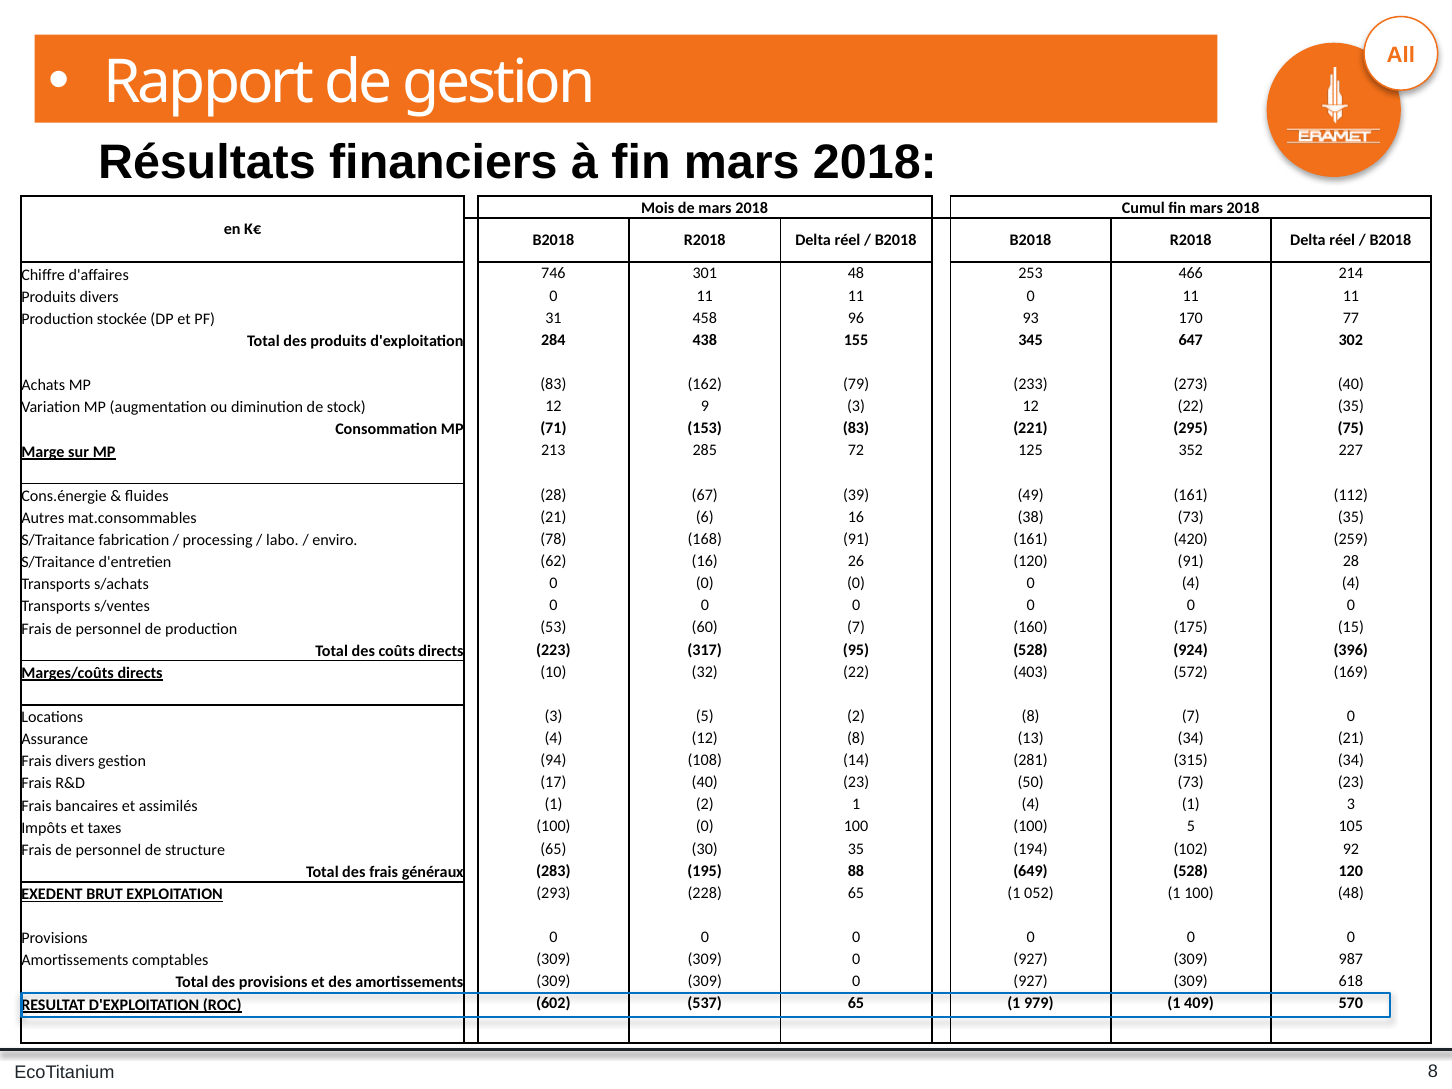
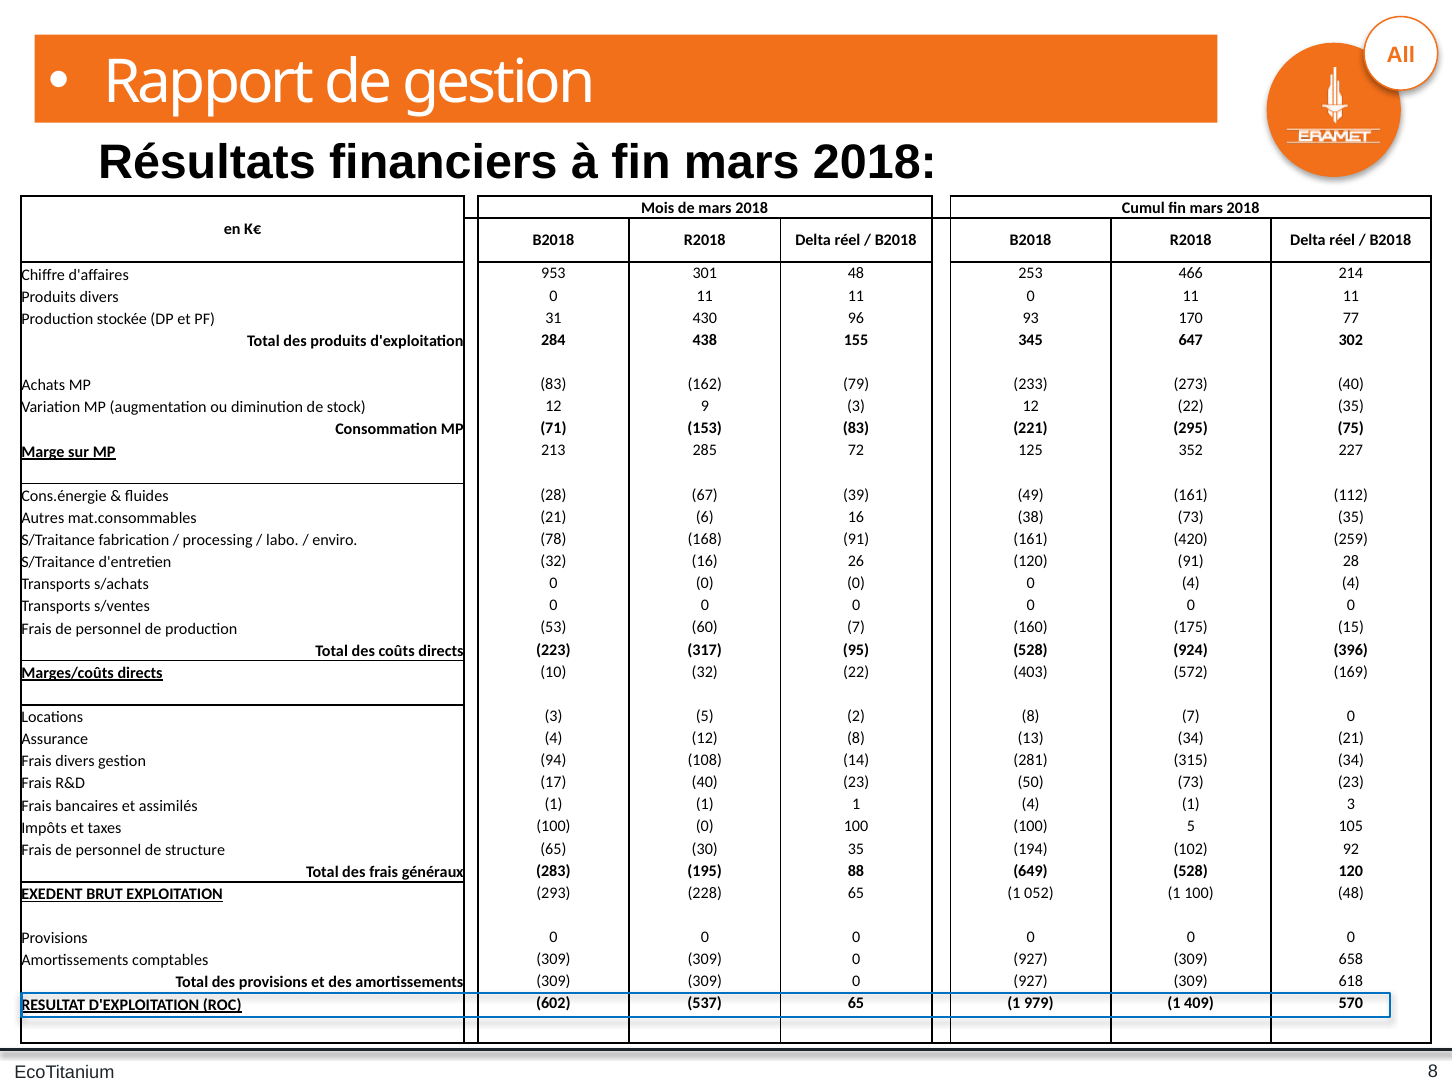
746: 746 -> 953 (553, 274)
458: 458 -> 430 (705, 318)
d'entretien 62: 62 -> 32 (553, 561)
assimilés 1 2: 2 -> 1 (705, 805)
987: 987 -> 658 (1351, 959)
